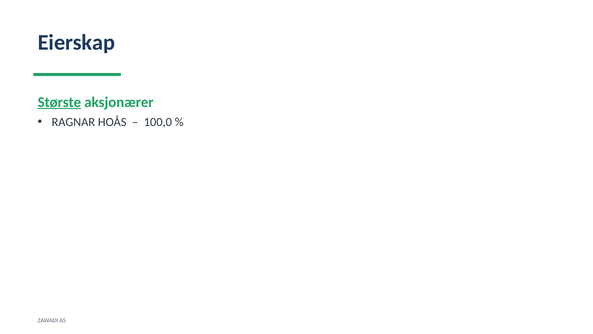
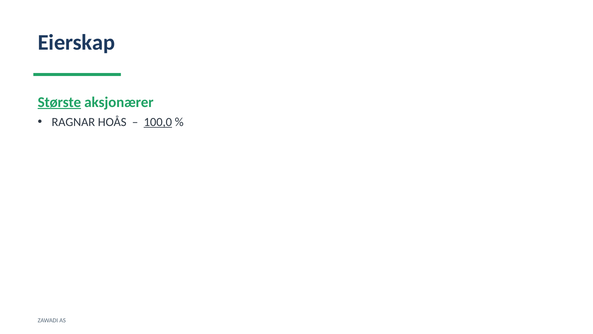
100,0 underline: none -> present (158, 122)
